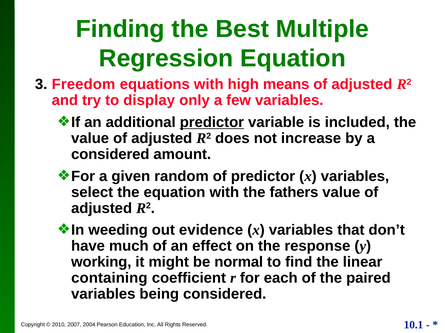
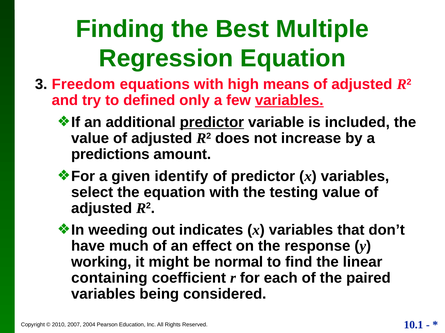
display: display -> defined (149, 101)
variables underline: none -> present (289, 101)
considered: considered -> predictions (110, 155)
random: random -> identify (181, 177)
fathers: fathers -> testing (294, 193)
evidence: evidence -> indicates (211, 231)
